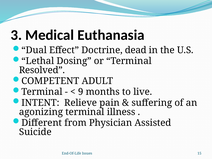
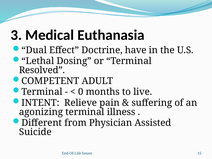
dead: dead -> have (136, 50)
9: 9 -> 0 (81, 92)
